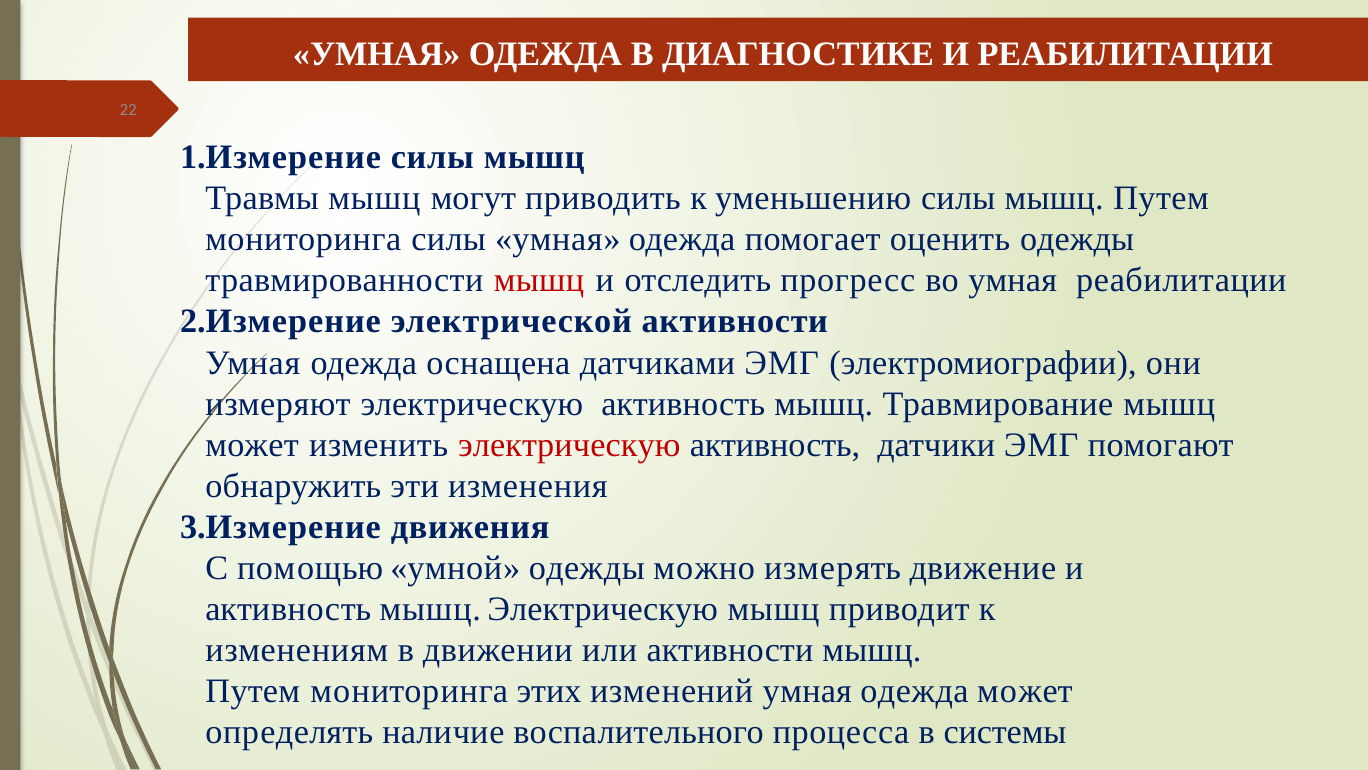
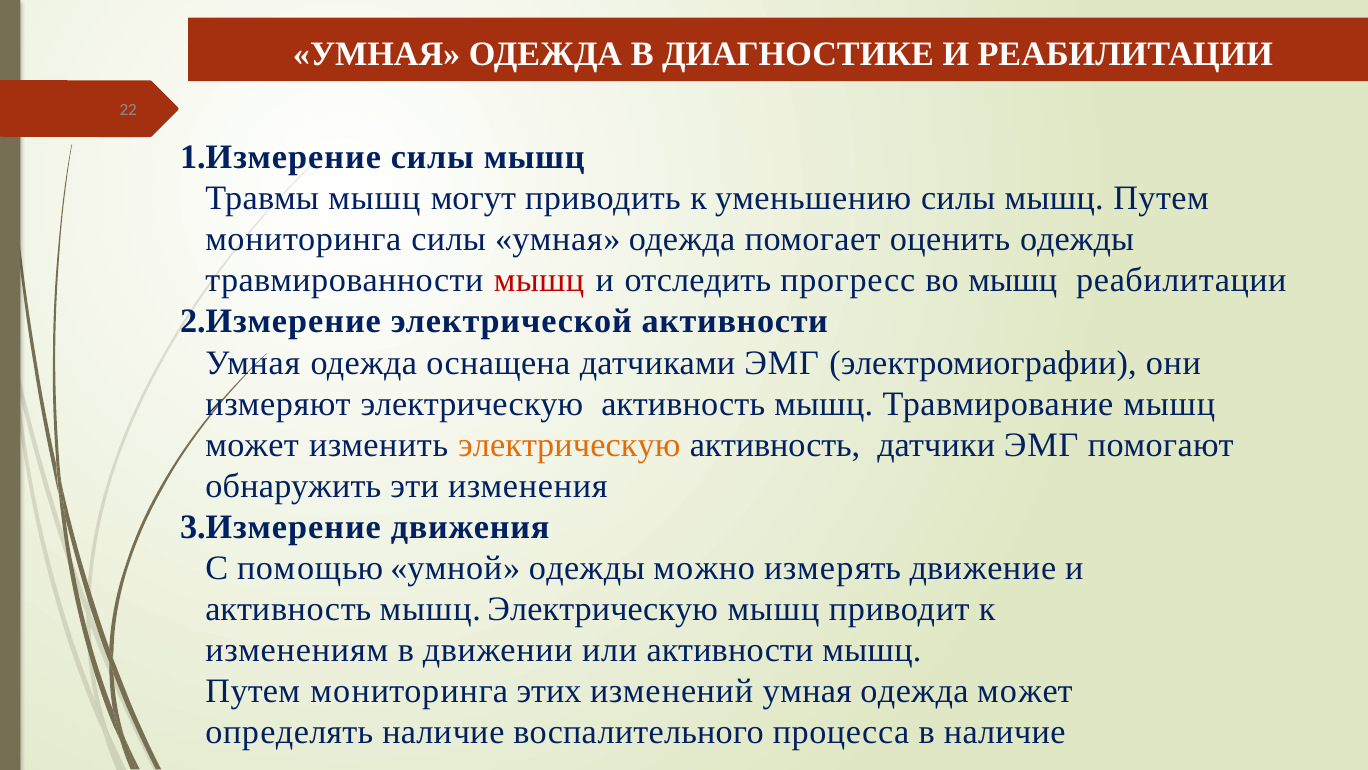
во умная: умная -> мышц (1013, 280)
электрическую colour: red -> orange (569, 445)
в системы: системы -> наличие (1005, 732)
